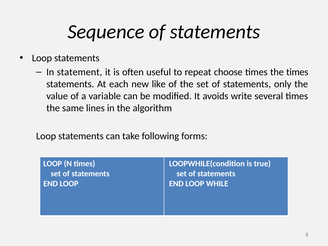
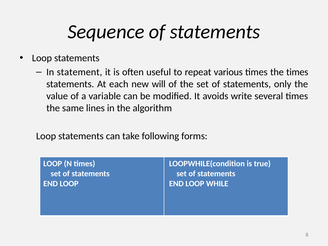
choose: choose -> various (228, 72)
like: like -> will (159, 84)
